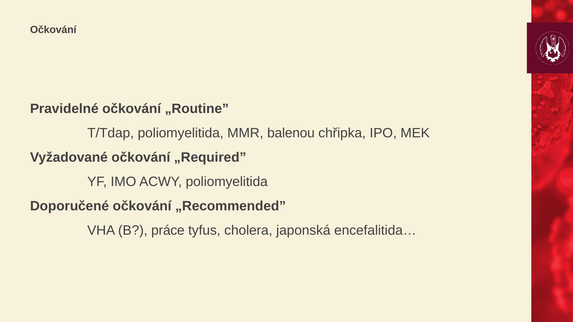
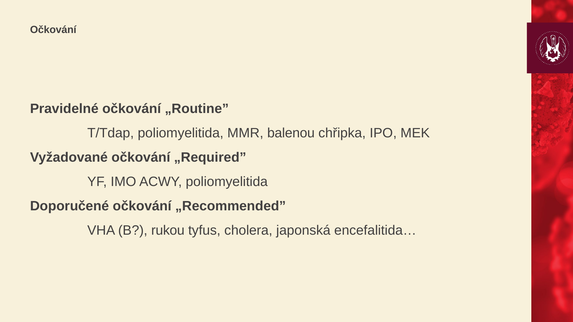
práce: práce -> rukou (168, 231)
